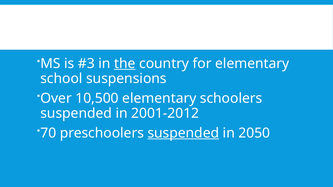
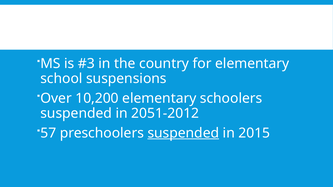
the underline: present -> none (125, 64)
10,500: 10,500 -> 10,200 (97, 98)
2001-2012: 2001-2012 -> 2051-2012 (165, 113)
70: 70 -> 57 (48, 133)
2050: 2050 -> 2015 (254, 133)
